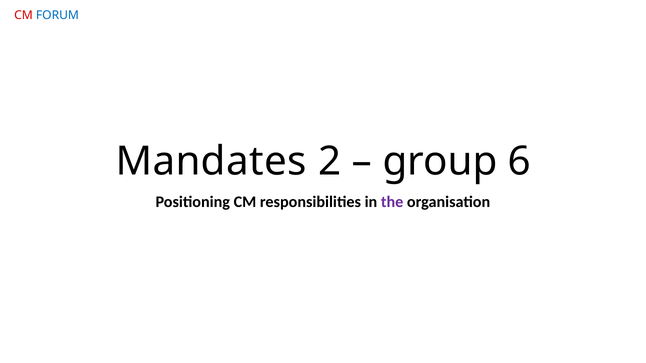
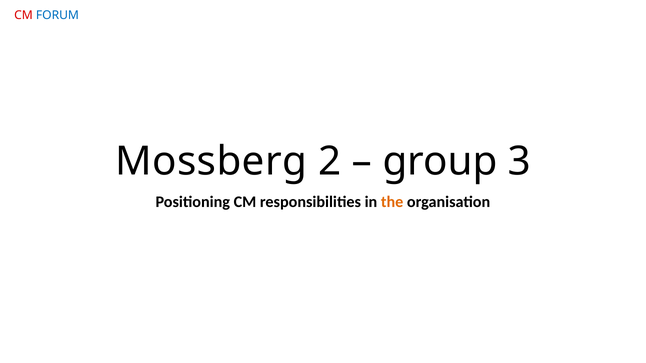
Mandates: Mandates -> Mossberg (211, 161)
6: 6 -> 3 (519, 161)
the colour: purple -> orange (392, 202)
